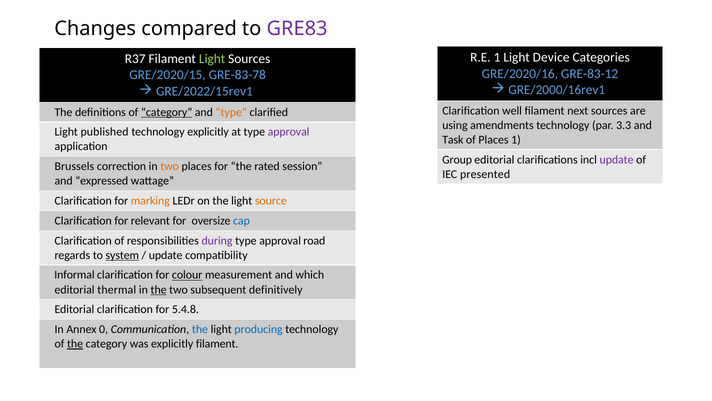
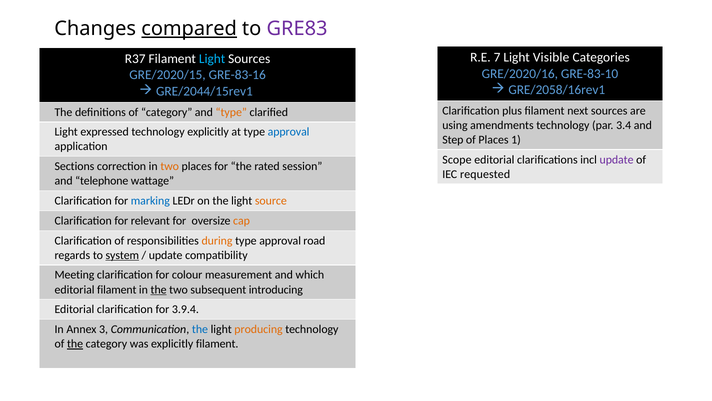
compared underline: none -> present (189, 28)
R.E 1: 1 -> 7 (497, 57)
Device: Device -> Visible (551, 57)
Light colour: light green -> light blue (212, 59)
GRE-83-12: GRE-83-12 -> GRE-83-10 (590, 74)
GRE-83-78: GRE-83-78 -> GRE-83-16 (237, 75)
GRE/2000/16rev1: GRE/2000/16rev1 -> GRE/2058/16rev1 (557, 90)
GRE/2022/15rev1: GRE/2022/15rev1 -> GRE/2044/15rev1 (204, 91)
well: well -> plus (512, 111)
category underline: present -> none (167, 112)
3.3: 3.3 -> 3.4 (624, 125)
published: published -> expressed (105, 132)
approval colour: purple -> blue (289, 132)
Task: Task -> Step (453, 140)
Group: Group -> Scope (457, 159)
Brussels: Brussels -> Sections (74, 166)
presented: presented -> requested (485, 174)
expressed: expressed -> telephone (102, 181)
marking colour: orange -> blue (150, 201)
cap colour: blue -> orange (241, 220)
during colour: purple -> orange (217, 240)
Informal: Informal -> Meeting (74, 275)
colour underline: present -> none (187, 275)
editorial thermal: thermal -> filament (117, 289)
definitively: definitively -> introducing (276, 289)
5.4.8: 5.4.8 -> 3.9.4 (185, 309)
0: 0 -> 3 (104, 329)
producing colour: blue -> orange (259, 329)
